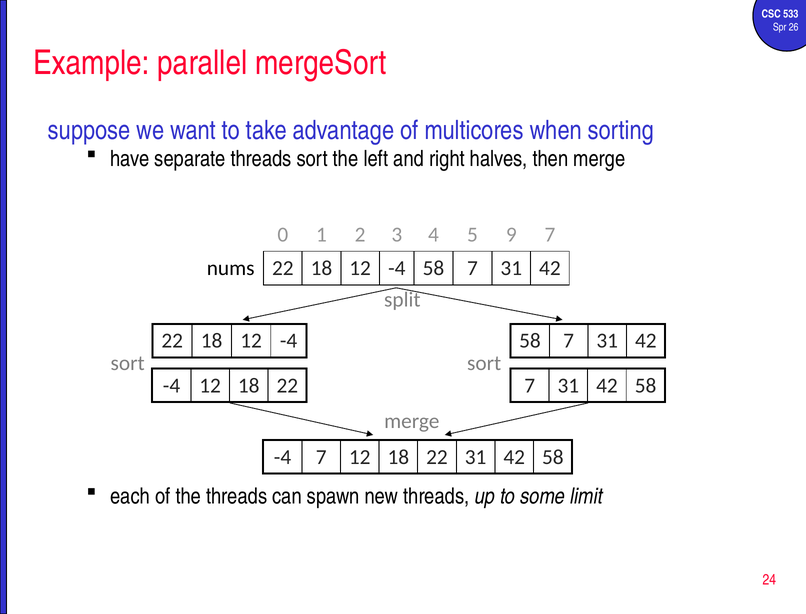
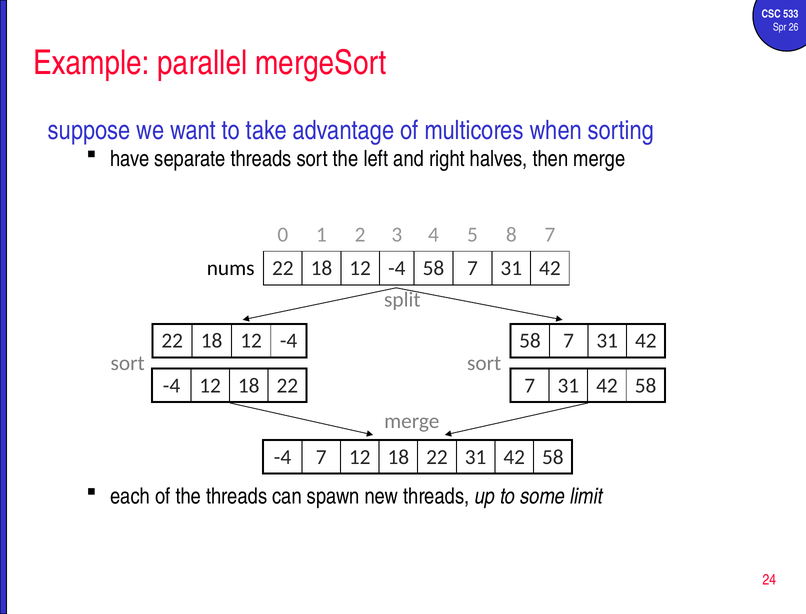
9: 9 -> 8 (511, 235)
